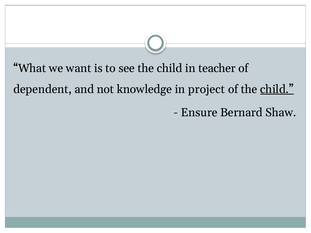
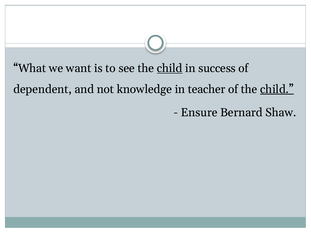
child underline: none -> present (170, 68)
teacher: teacher -> success (217, 68)
project: project -> teacher (207, 89)
